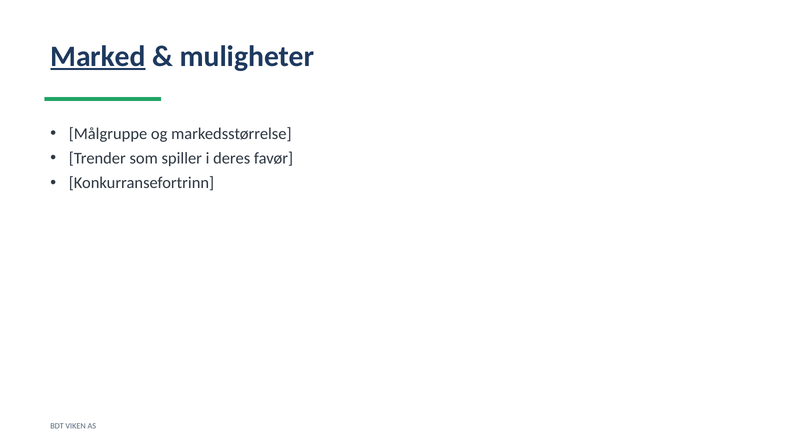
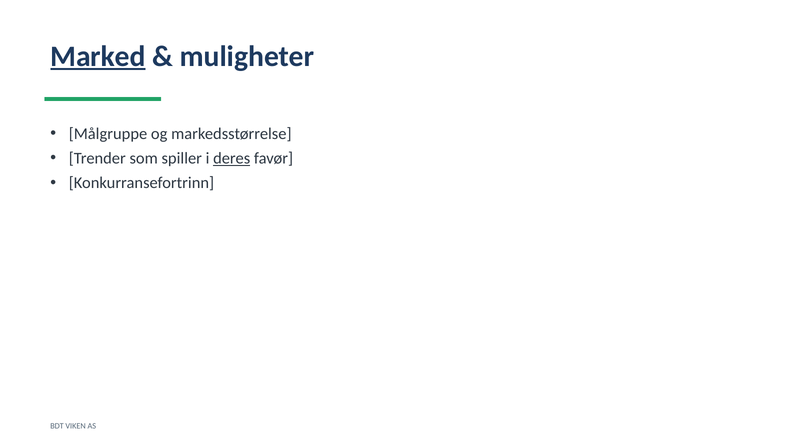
deres underline: none -> present (232, 159)
